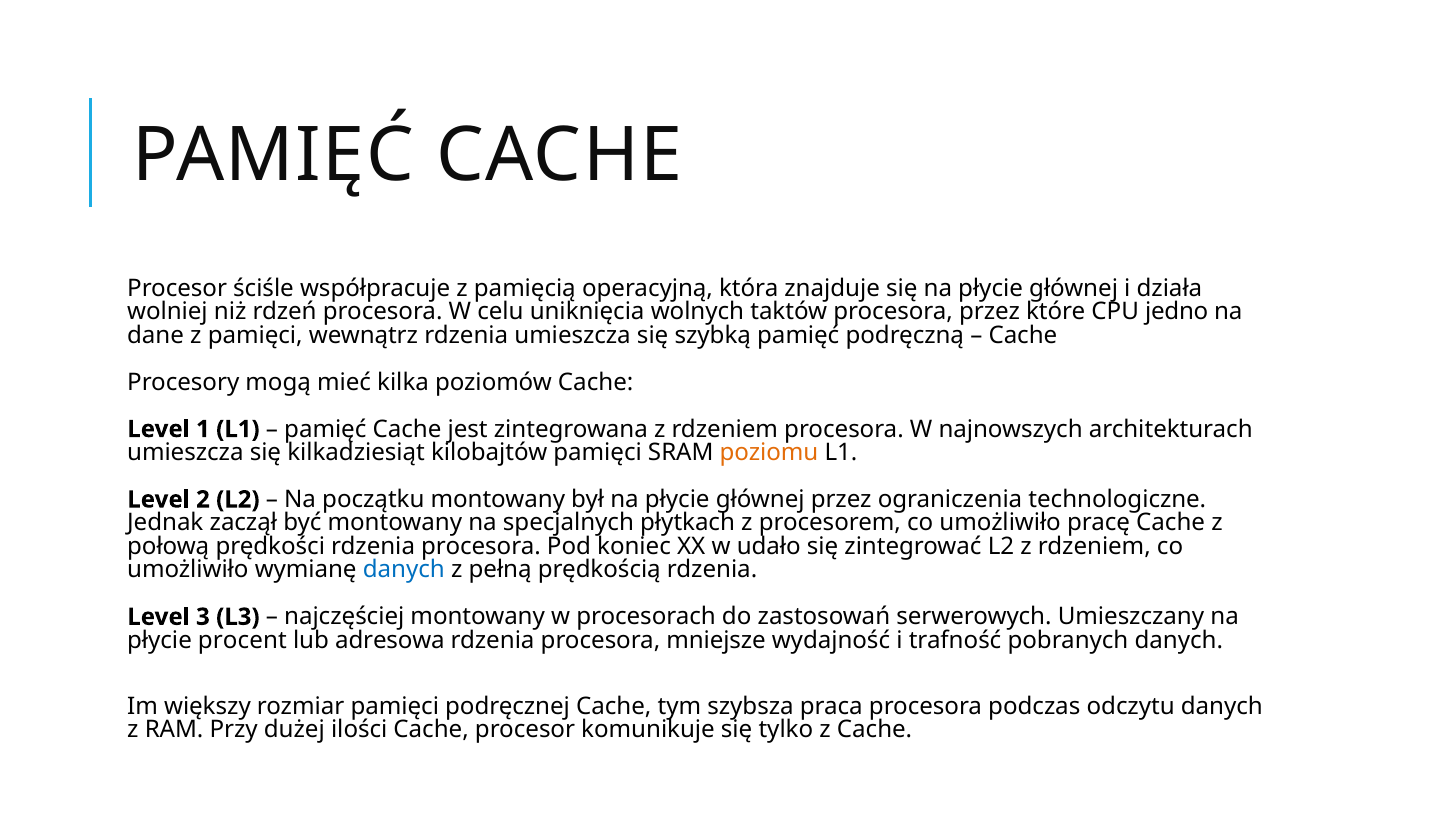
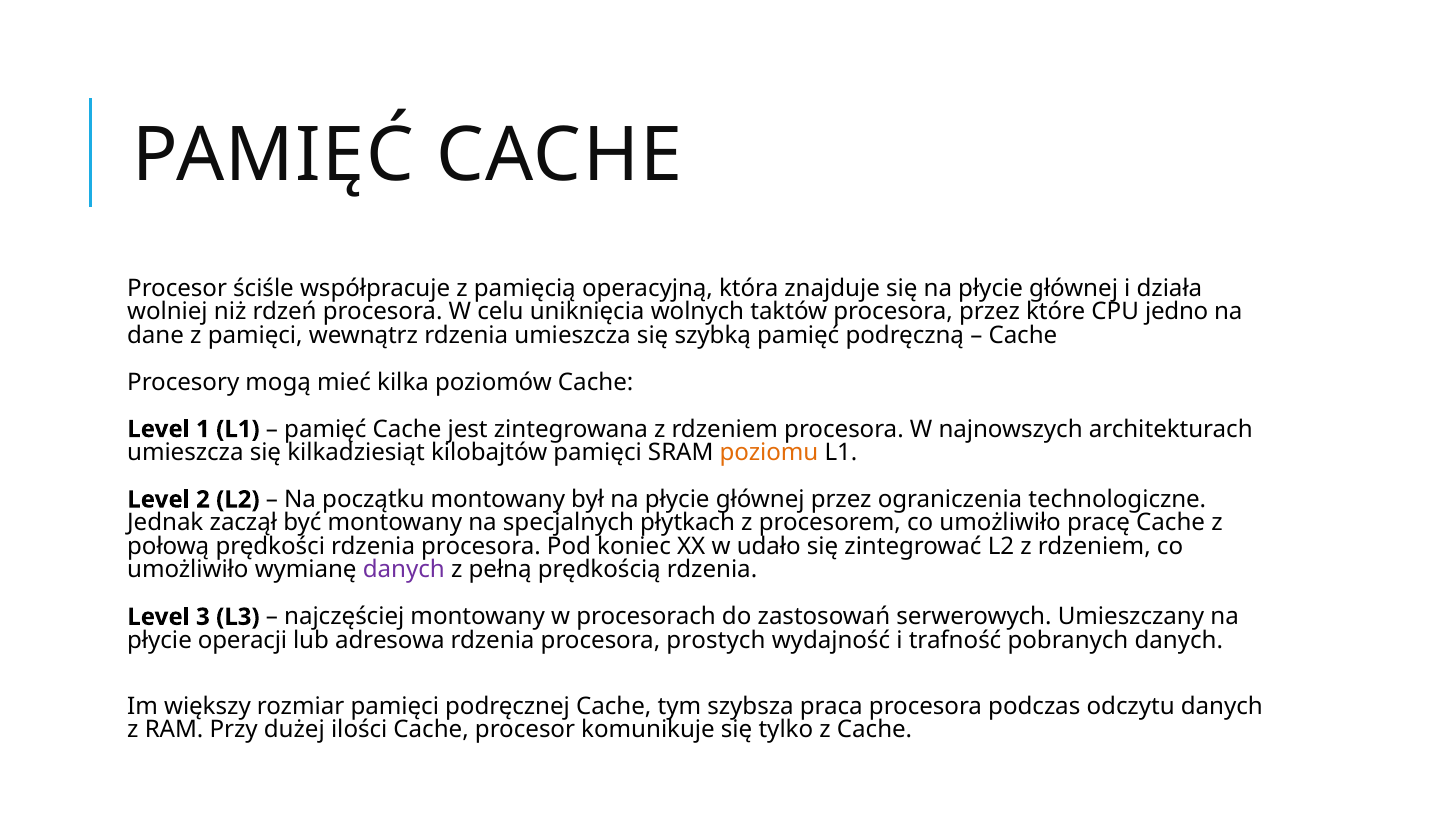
danych colour: blue -> purple (404, 570)
procent: procent -> operacji (243, 640)
mniejsze: mniejsze -> prostych (716, 640)
